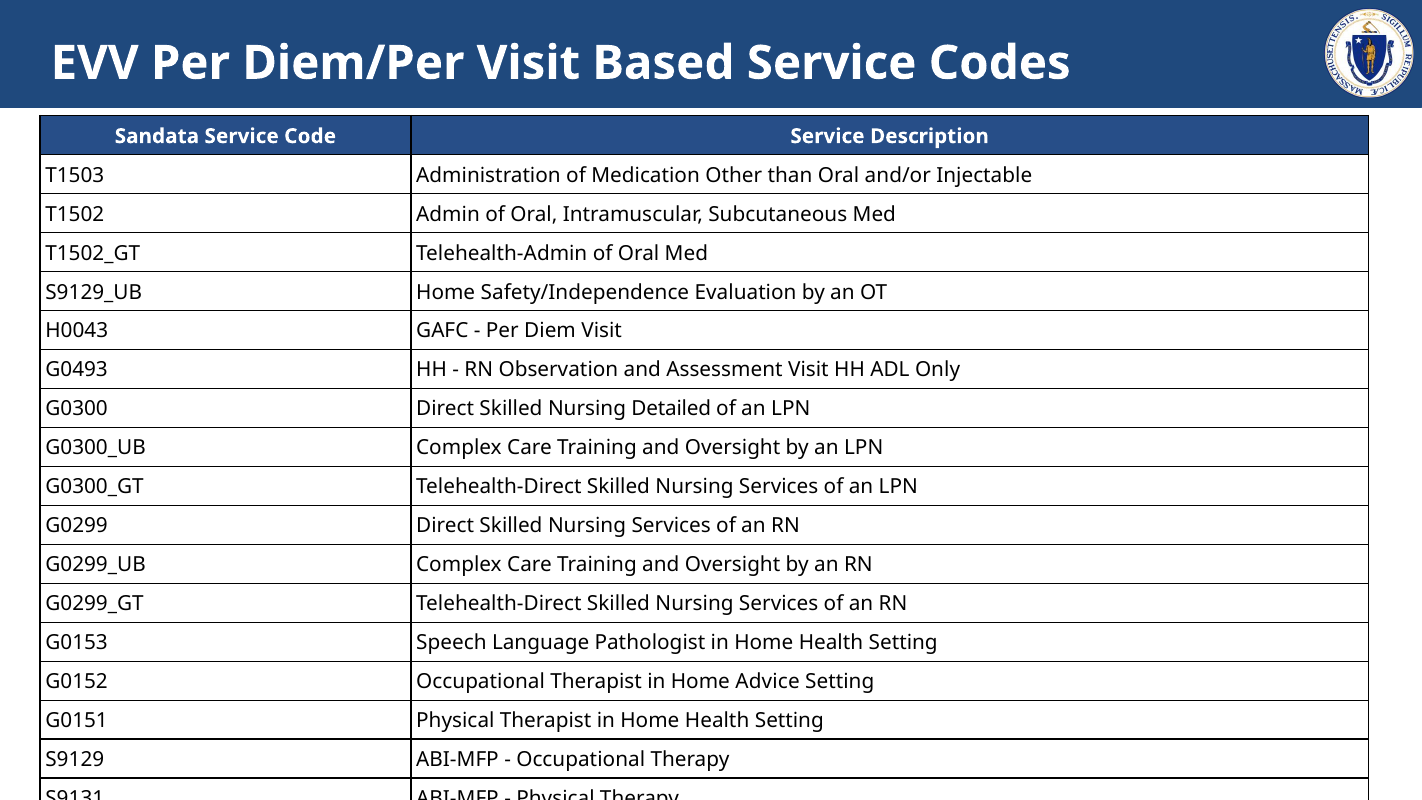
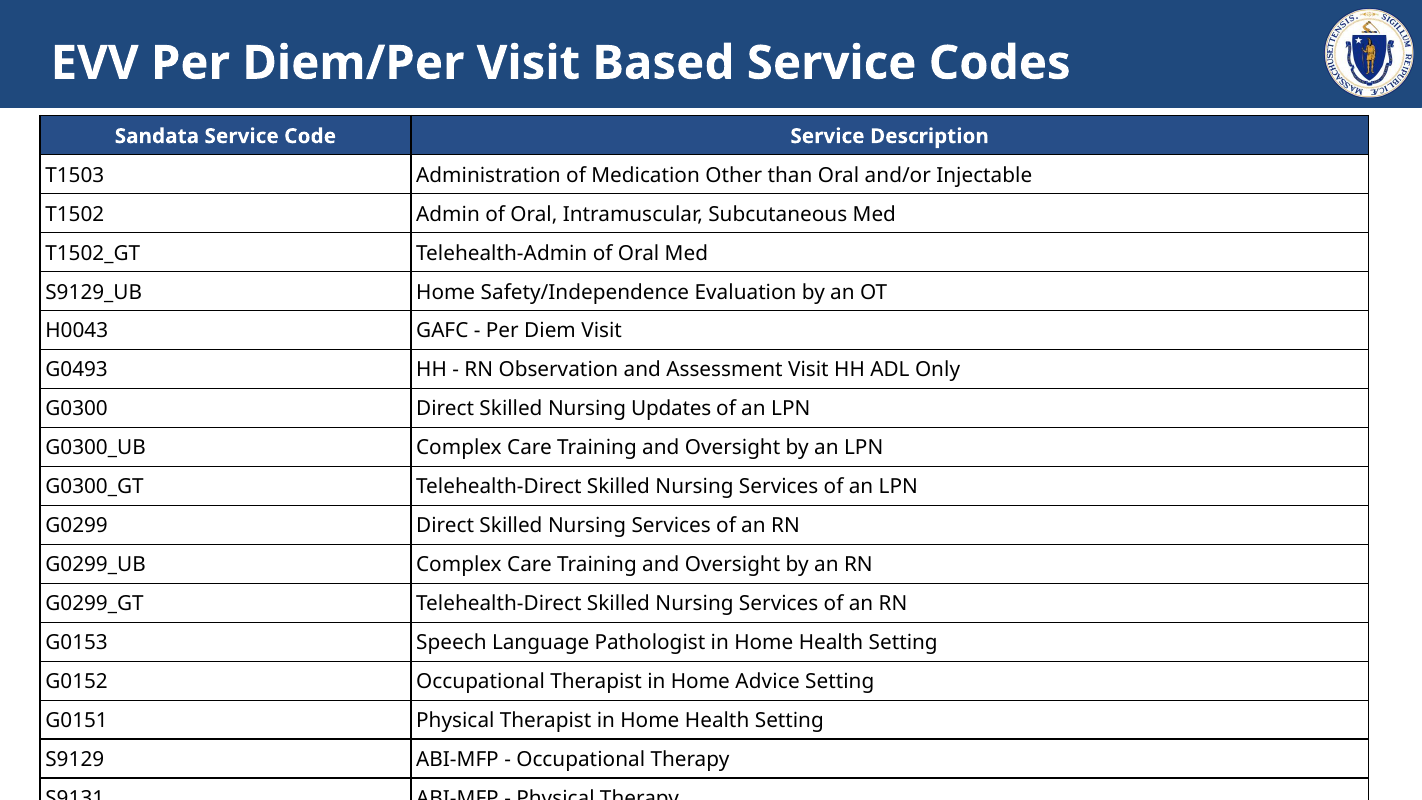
Detailed: Detailed -> Updates (671, 409)
